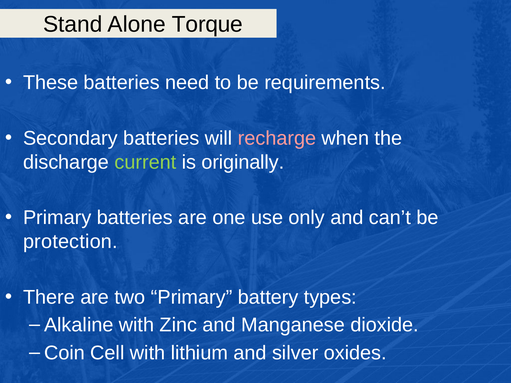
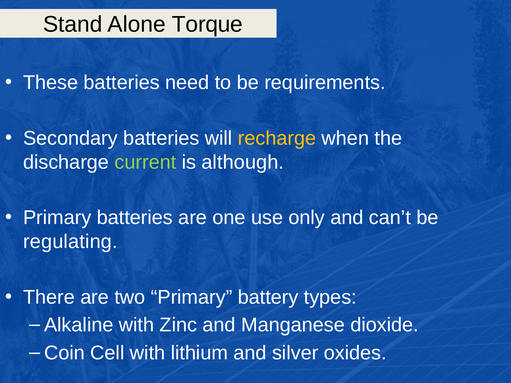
recharge colour: pink -> yellow (277, 138)
originally: originally -> although (243, 162)
protection: protection -> regulating (70, 242)
